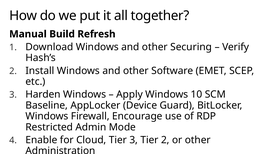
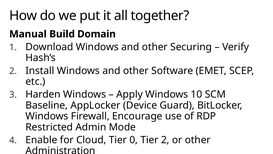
Refresh: Refresh -> Domain (97, 34)
Tier 3: 3 -> 0 (134, 140)
